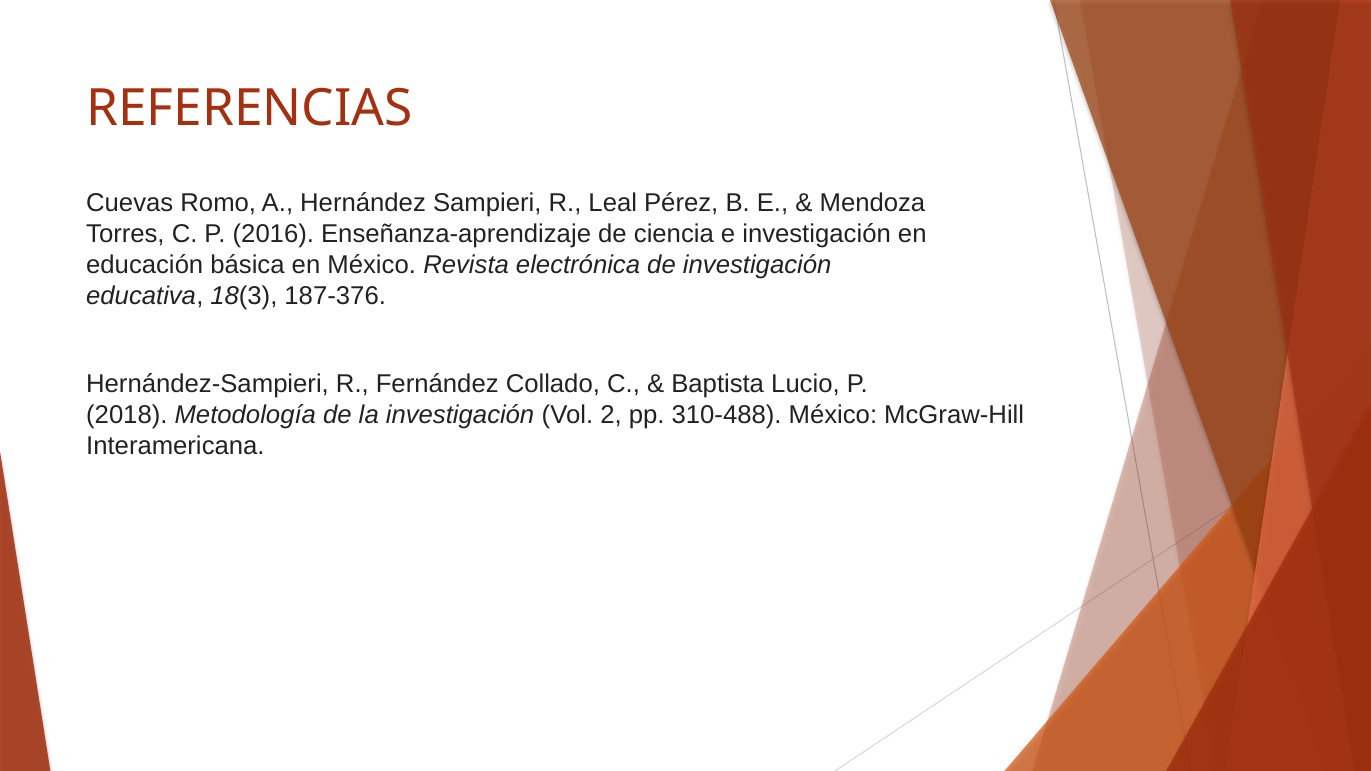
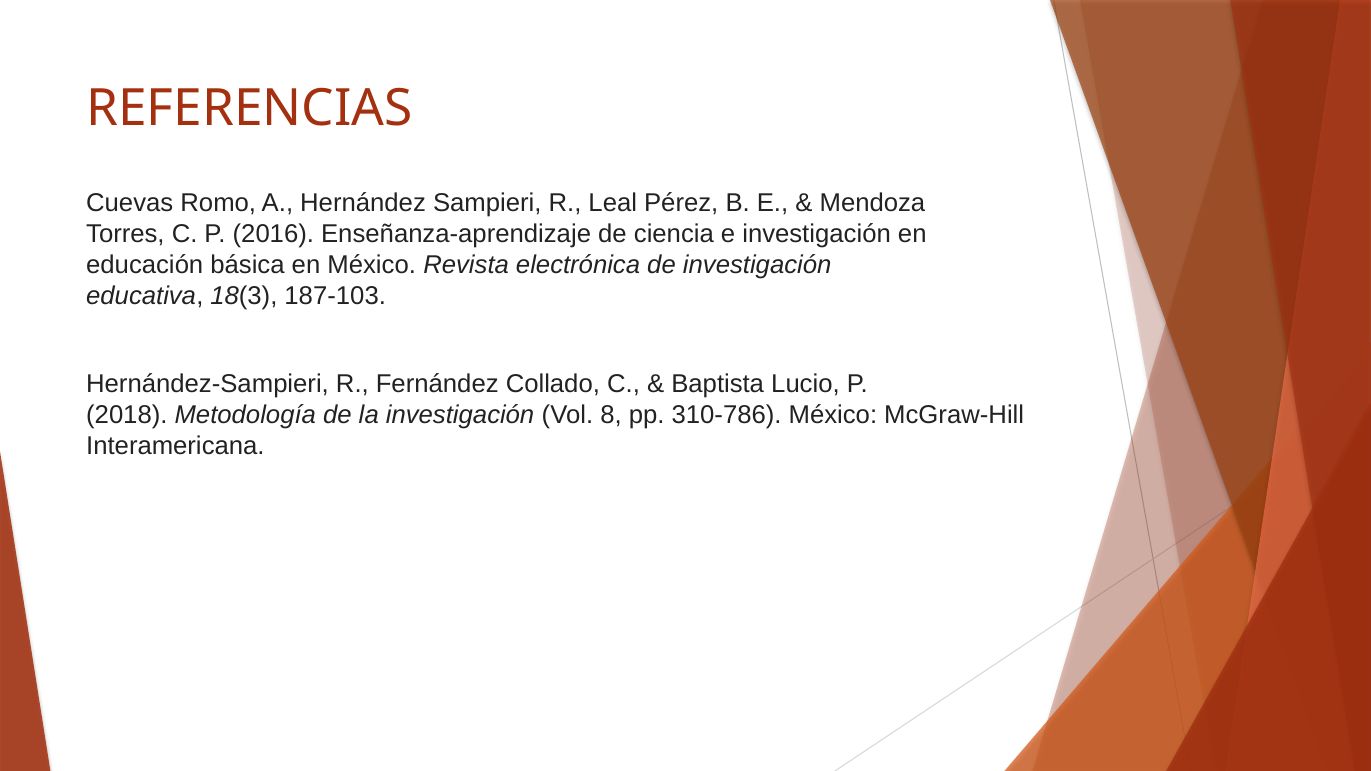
187-376: 187-376 -> 187-103 (335, 296)
2: 2 -> 8 (611, 415)
310-488: 310-488 -> 310-786 (727, 415)
